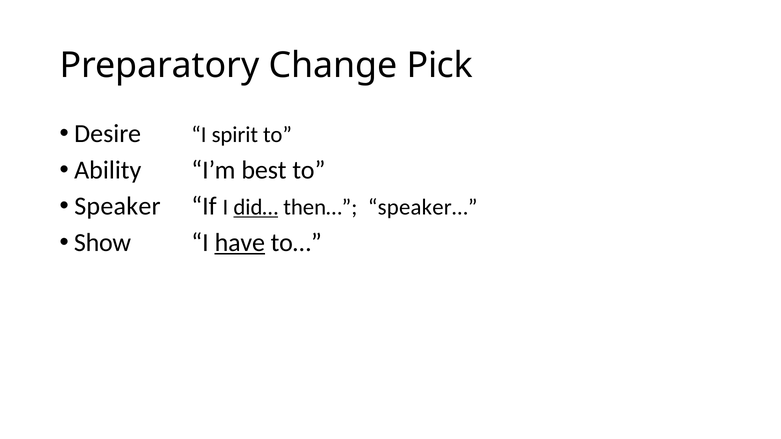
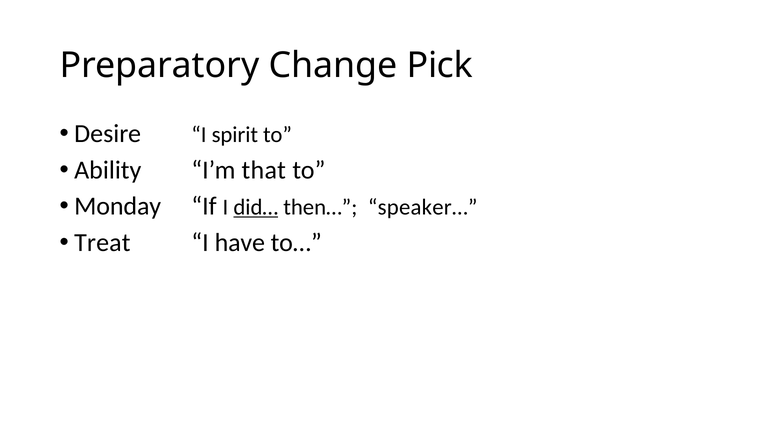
best: best -> that (264, 170)
Speaker: Speaker -> Monday (118, 206)
Show: Show -> Treat (102, 243)
have underline: present -> none (240, 243)
